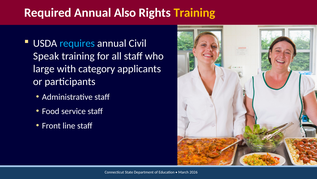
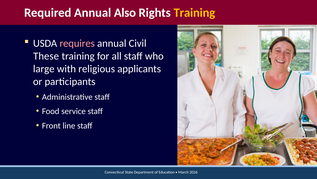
requires colour: light blue -> pink (77, 43)
Speak: Speak -> These (46, 56)
category: category -> religious (97, 69)
